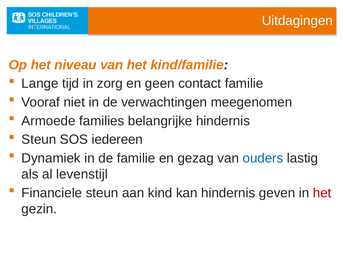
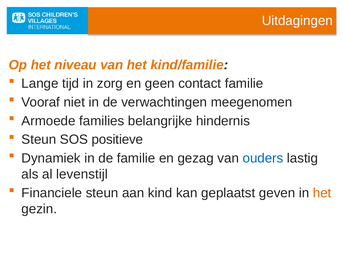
iedereen: iedereen -> positieve (117, 140)
kan hindernis: hindernis -> geplaatst (228, 193)
het colour: red -> orange (322, 193)
